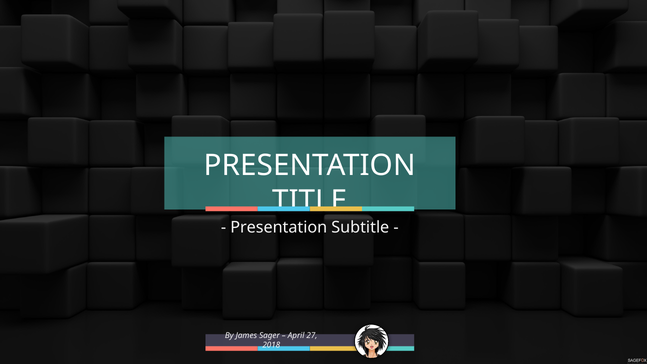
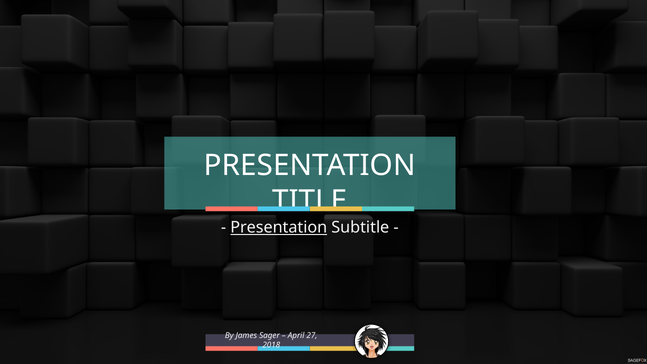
Presentation underline: none -> present (279, 227)
